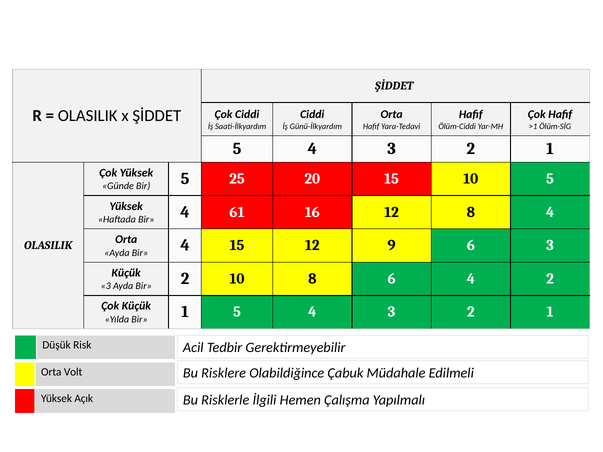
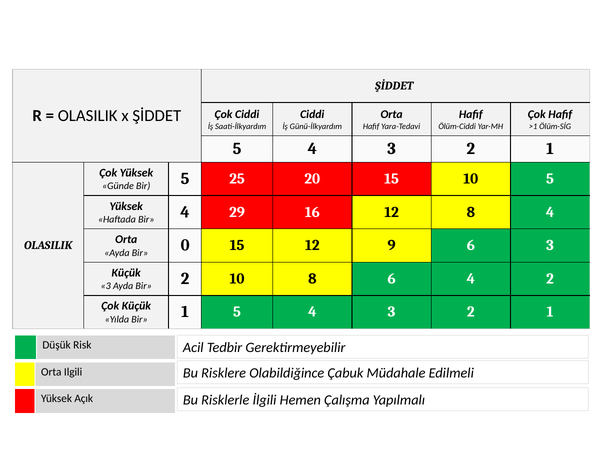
61: 61 -> 29 (237, 212)
Ayda Bir 4: 4 -> 0 (185, 246)
Volt: Volt -> Ilgili (73, 372)
